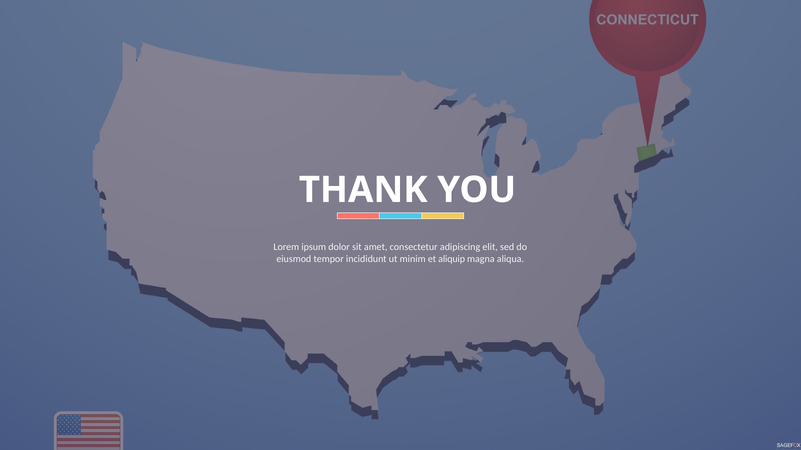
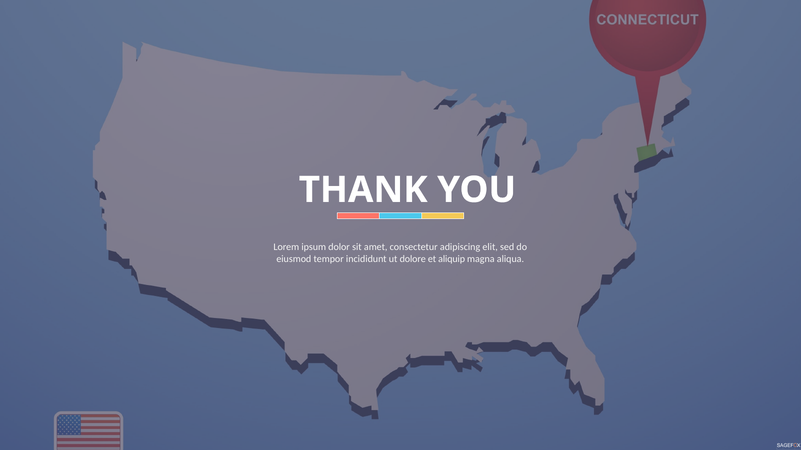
minim: minim -> dolore (413, 259)
